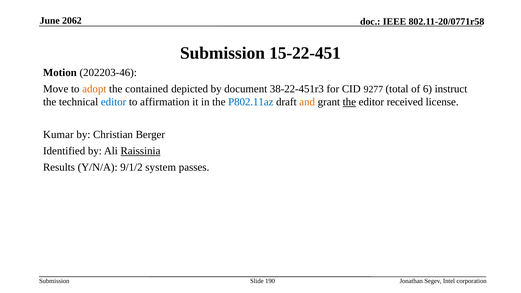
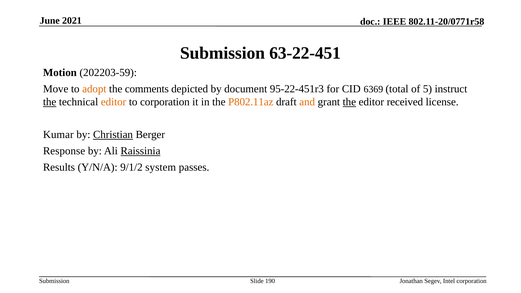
2062: 2062 -> 2021 (72, 21)
15-22-451: 15-22-451 -> 63-22-451 (305, 53)
202203-46: 202203-46 -> 202203-59 (108, 73)
contained: contained -> comments (147, 89)
38-22-451r3: 38-22-451r3 -> 95-22-451r3 (297, 89)
9277: 9277 -> 6369 (373, 89)
6: 6 -> 5 (427, 89)
the underline: none -> present (50, 102)
editor colour: blue -> orange (114, 102)
to affirmation: affirmation -> corporation (165, 102)
P802.11az colour: blue -> orange (251, 102)
Christian underline: none -> present (113, 135)
Identified: Identified -> Response (64, 151)
